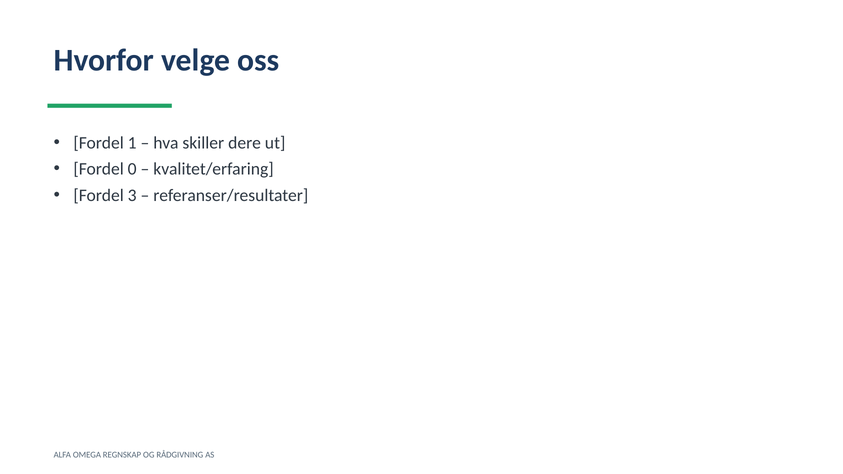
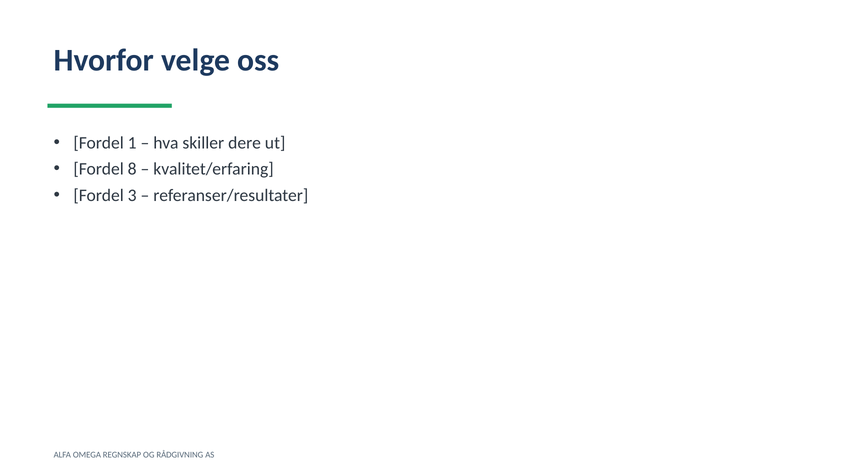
0: 0 -> 8 (132, 169)
